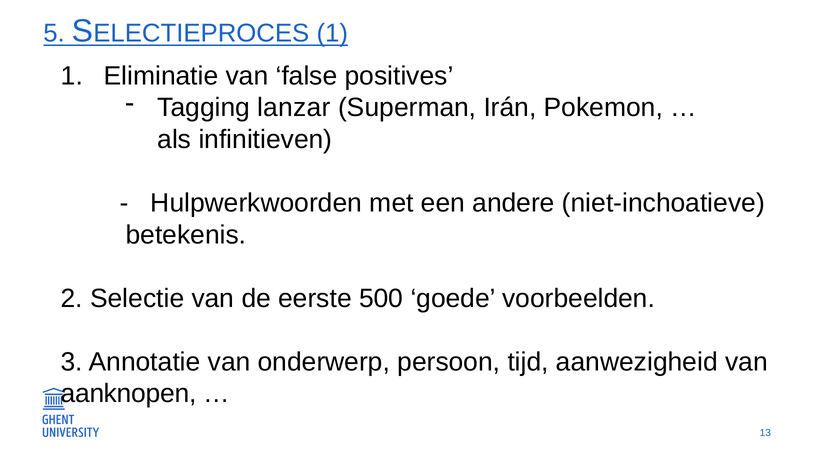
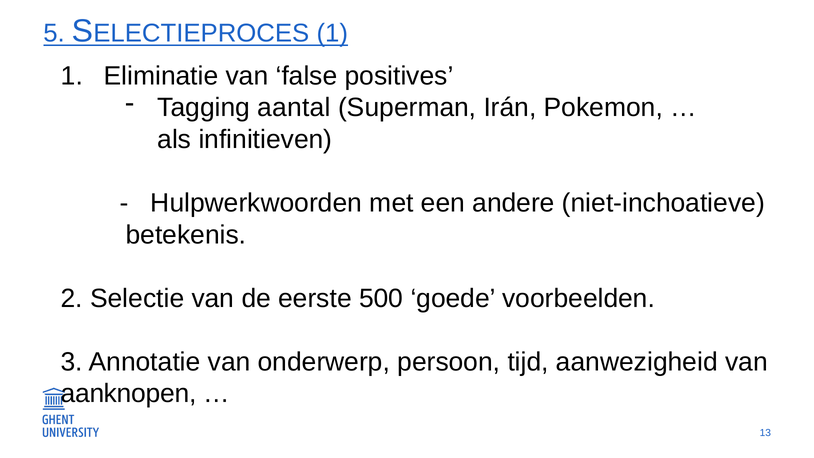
lanzar: lanzar -> aantal (294, 108)
